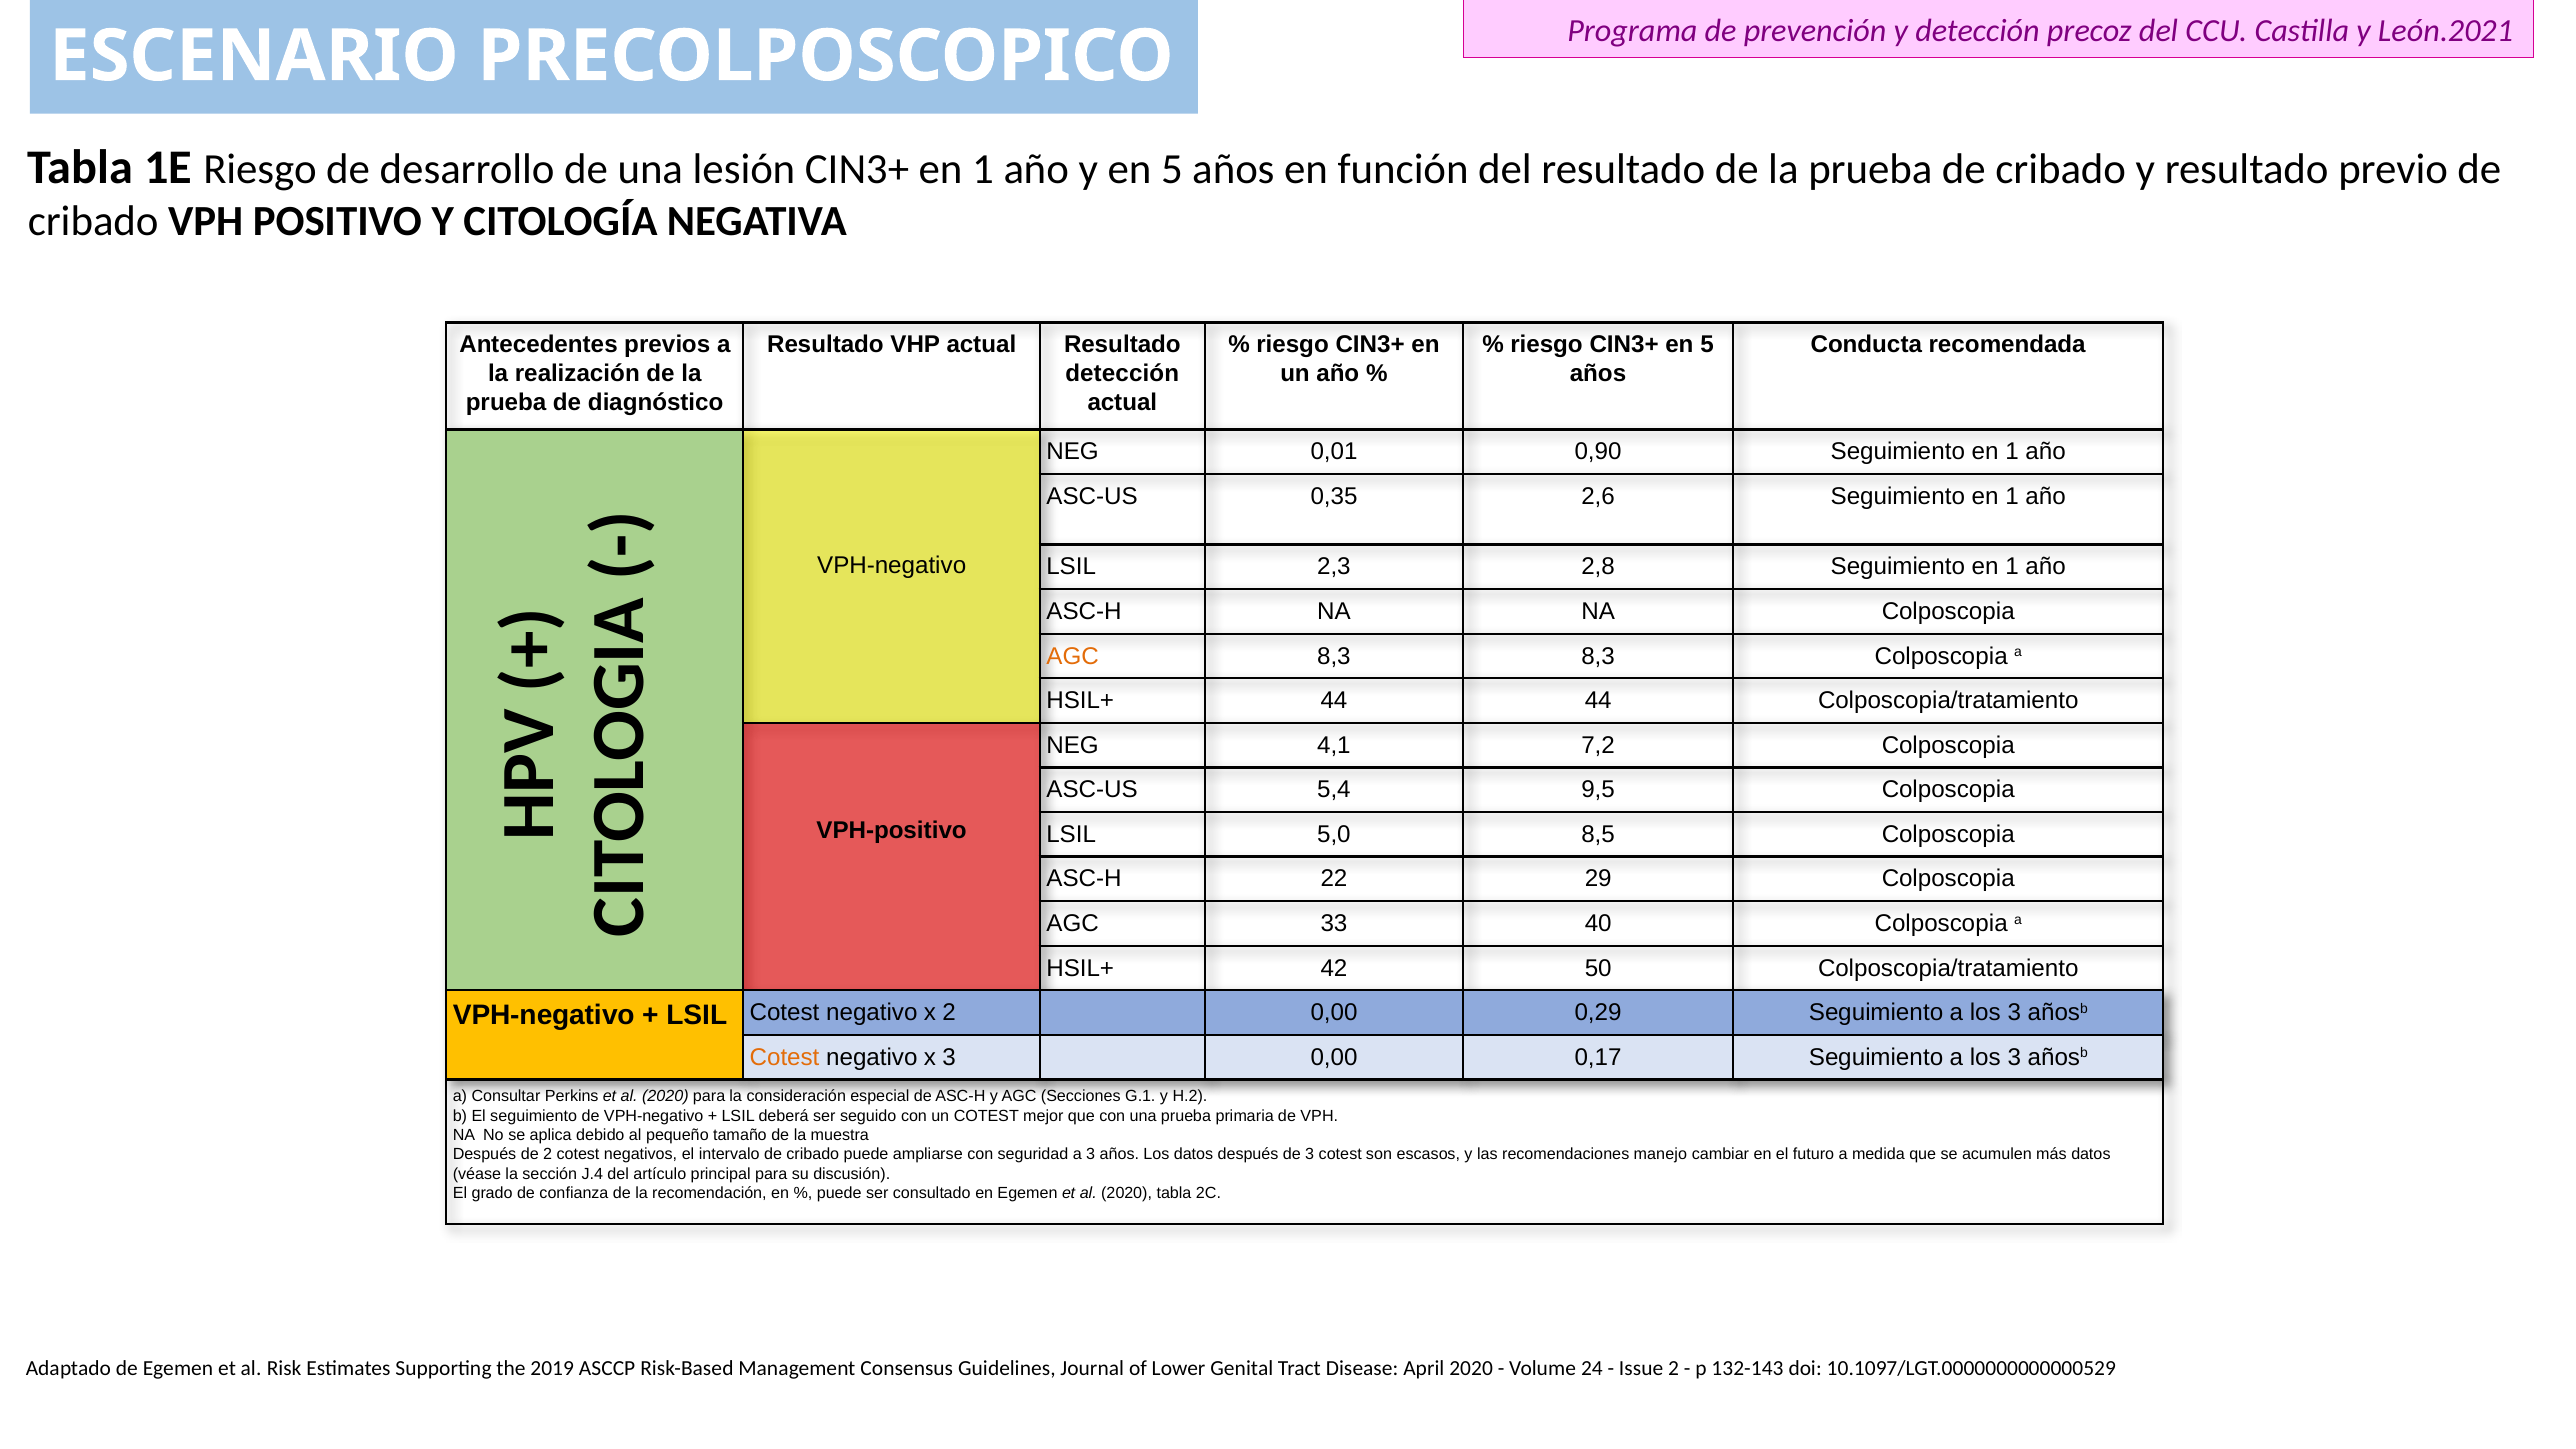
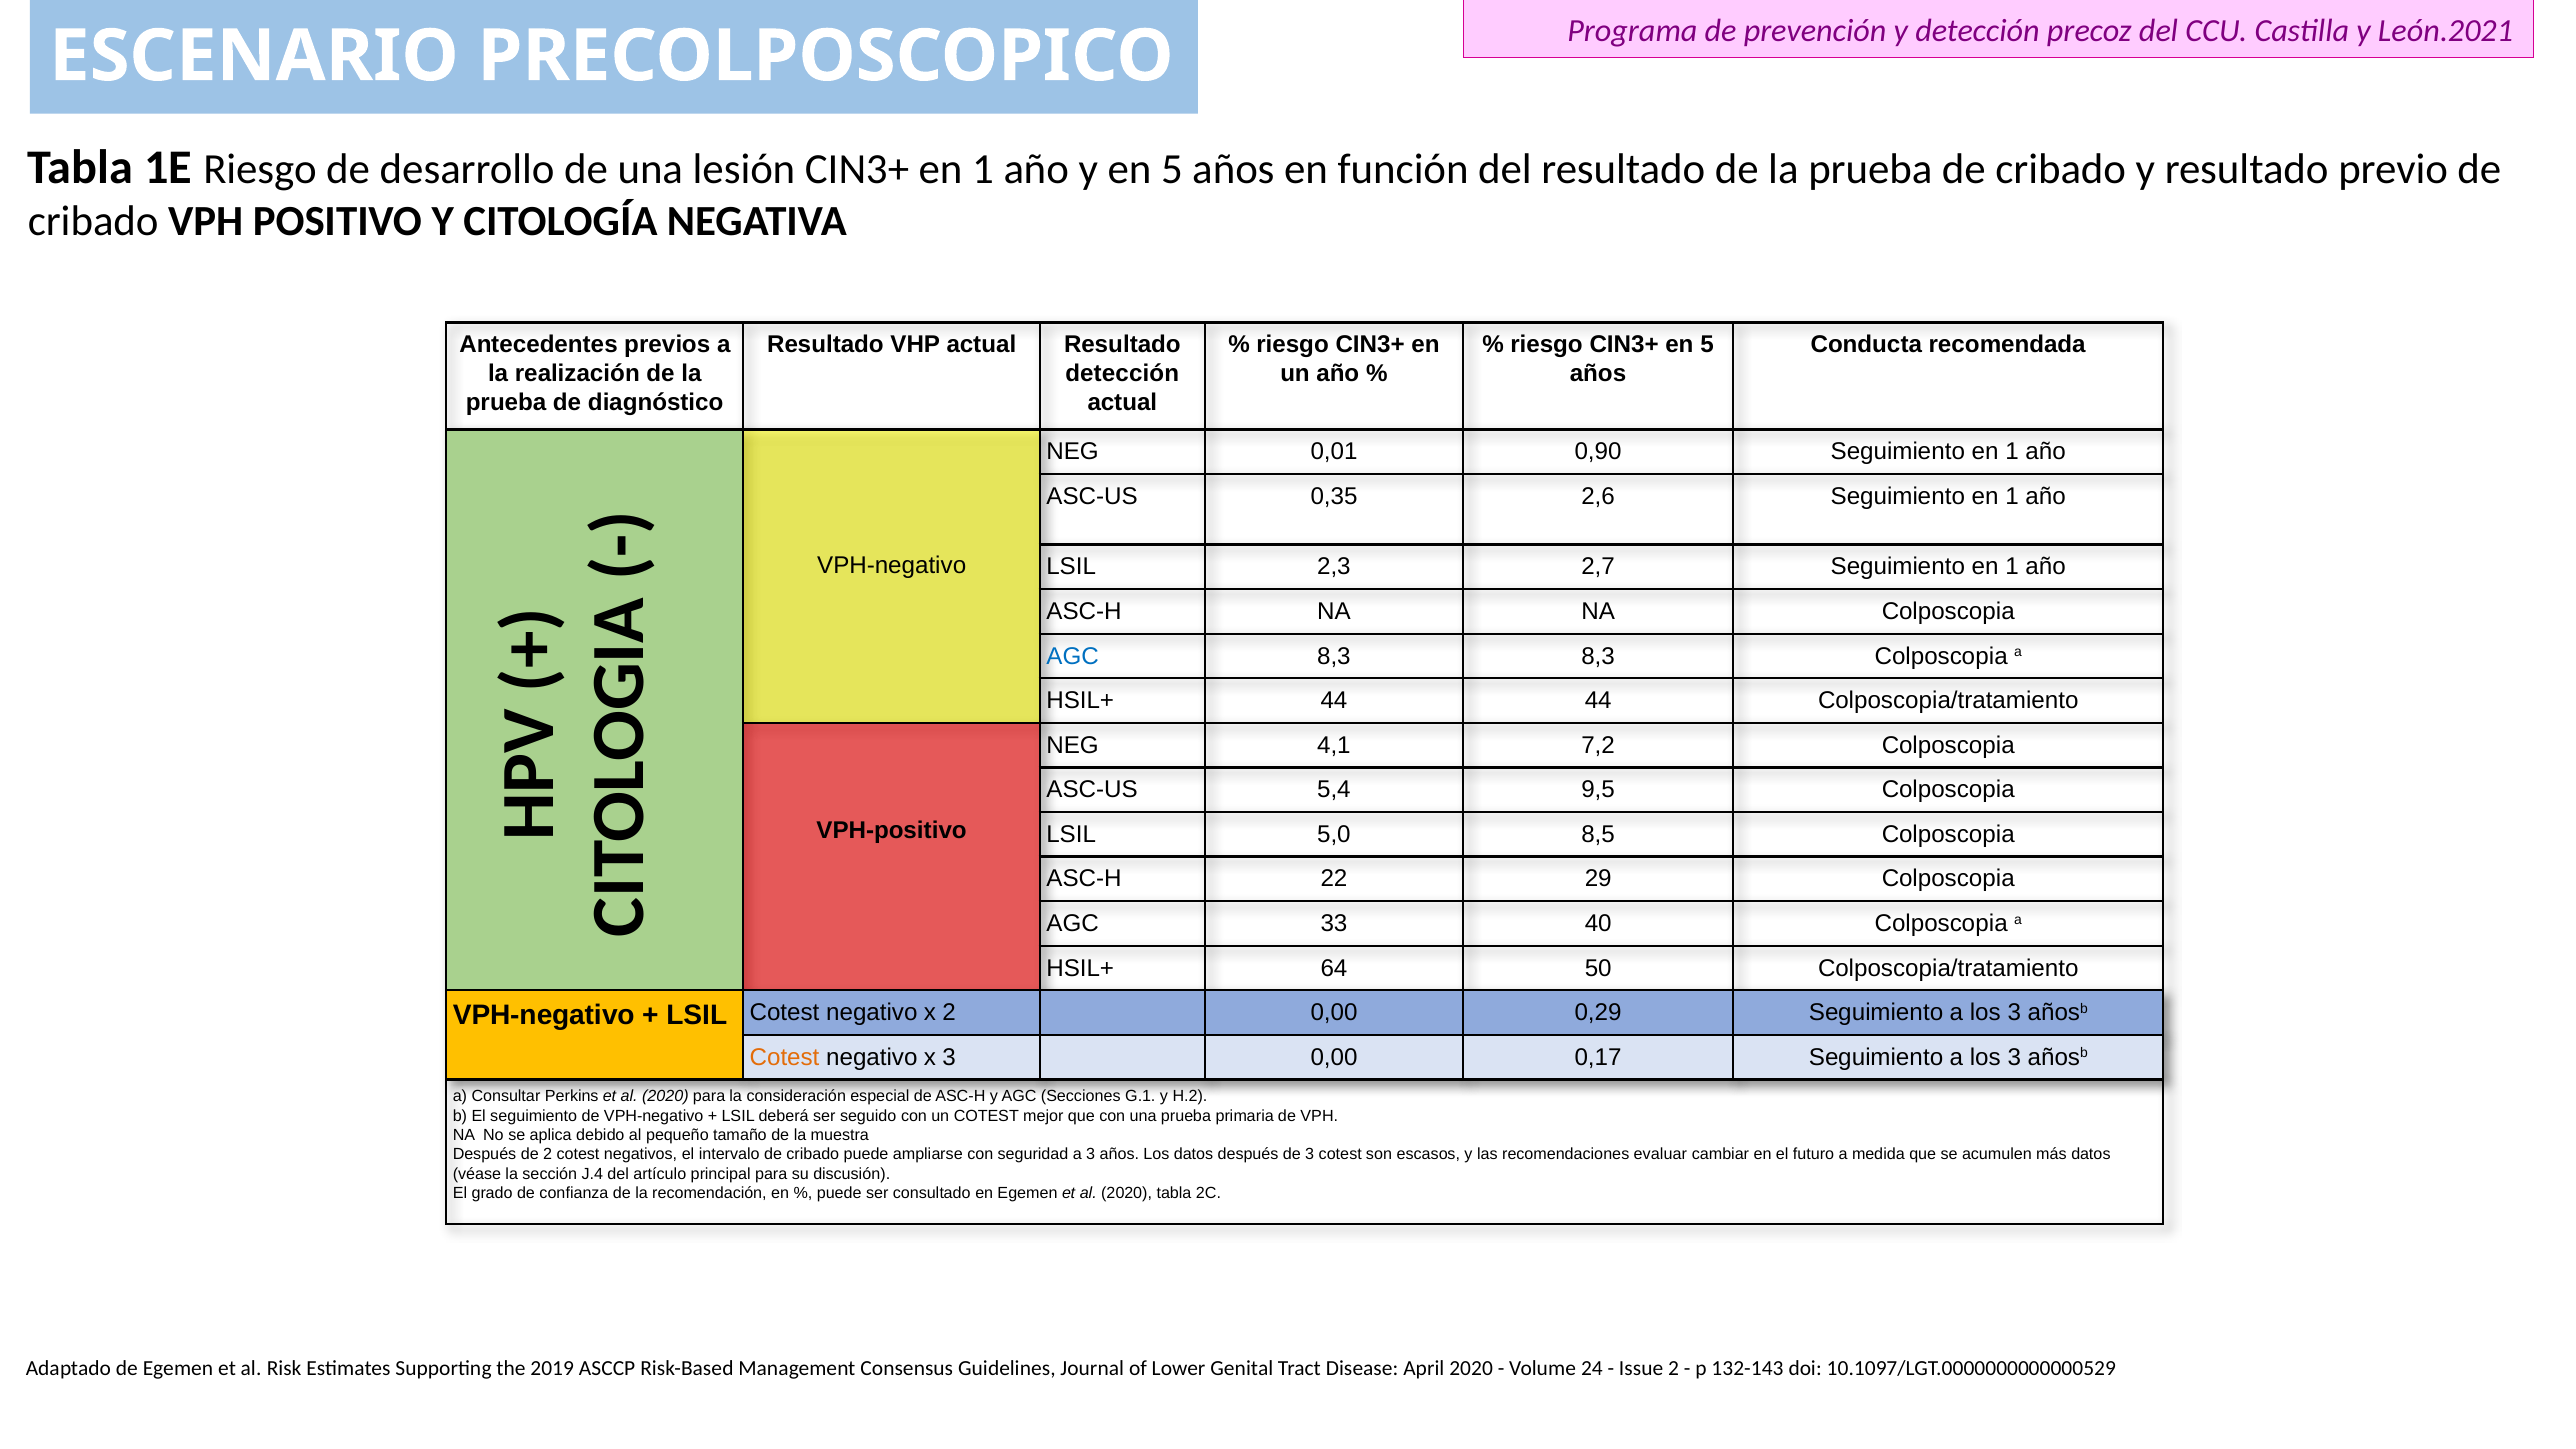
2,8: 2,8 -> 2,7 (1598, 567)
AGC colour: orange -> blue (1073, 656)
42: 42 -> 64 (1334, 968)
manejo: manejo -> evaluar (1660, 1154)
